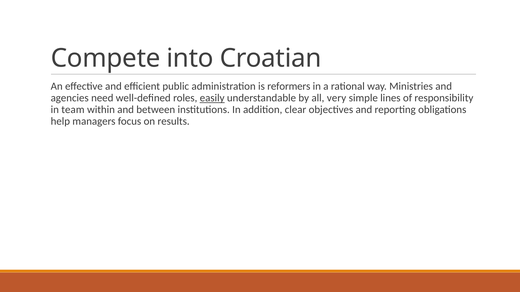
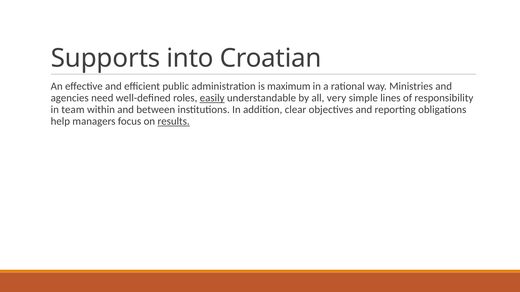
Compete: Compete -> Supports (106, 58)
reformers: reformers -> maximum (289, 86)
results underline: none -> present (174, 122)
